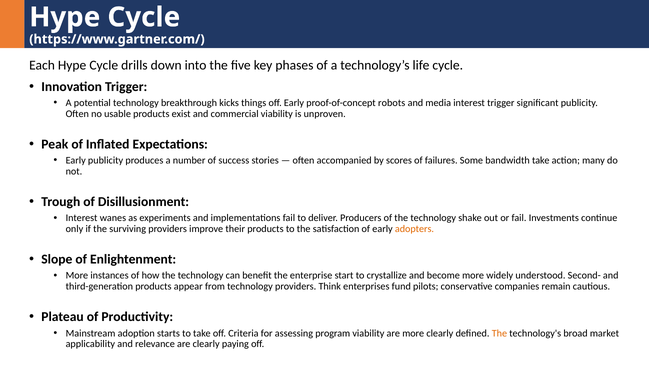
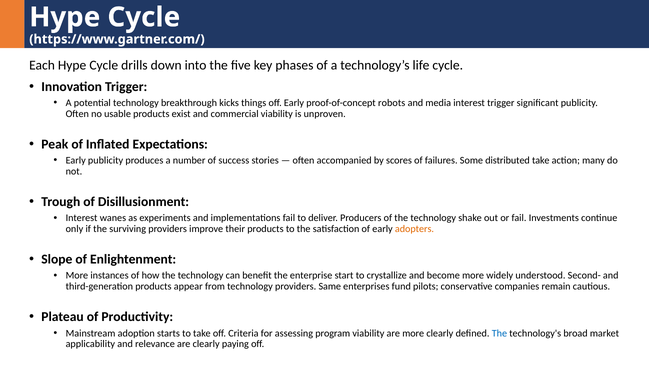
bandwidth: bandwidth -> distributed (508, 160)
Think: Think -> Same (330, 287)
The colour: orange -> blue (499, 333)
